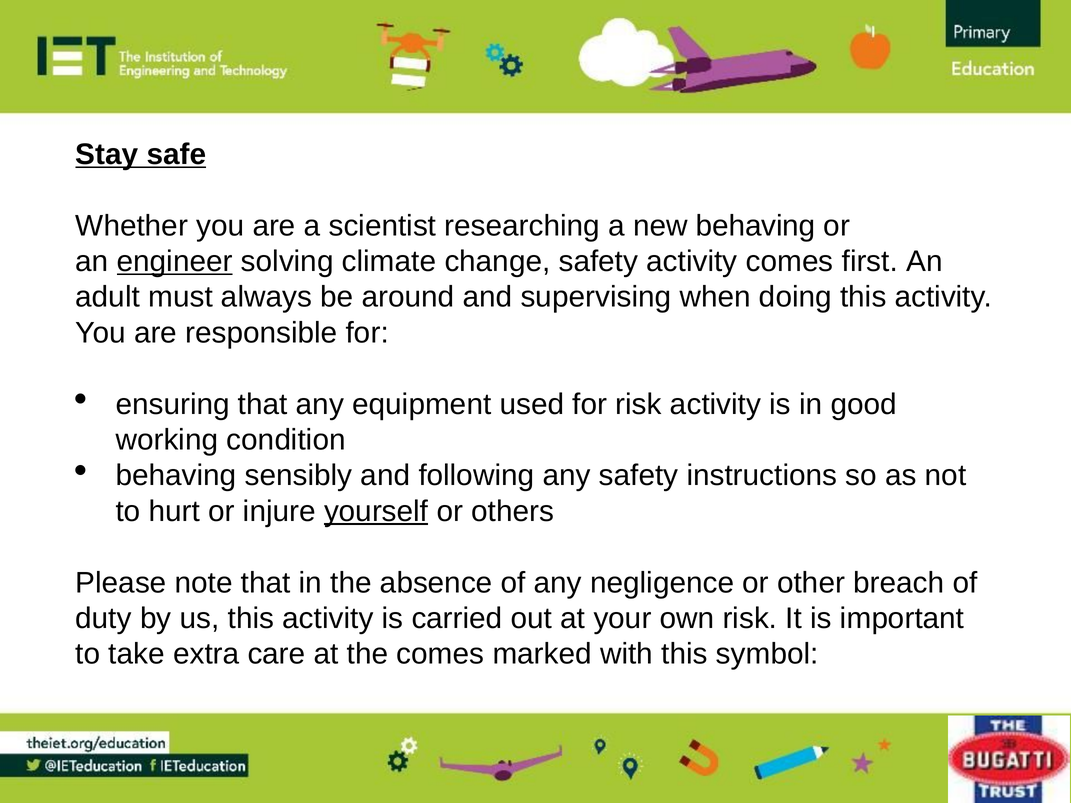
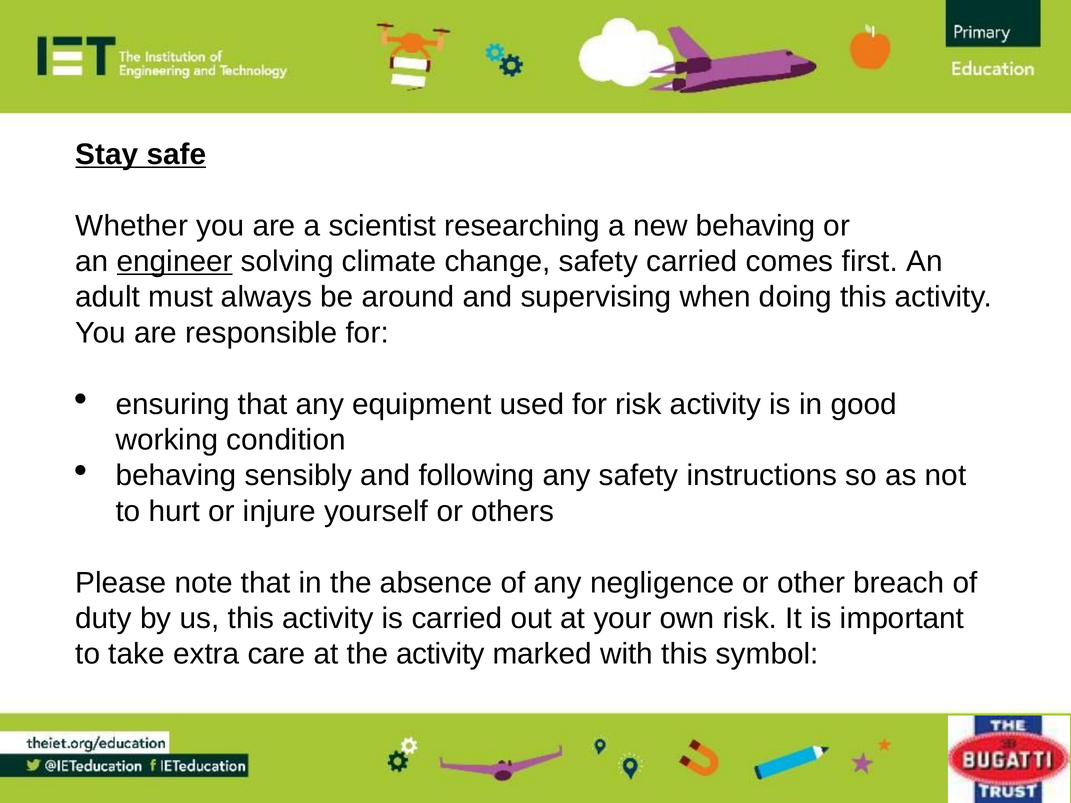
safety activity: activity -> carried (692, 261)
yourself underline: present -> none (376, 511)
the comes: comes -> activity (440, 654)
